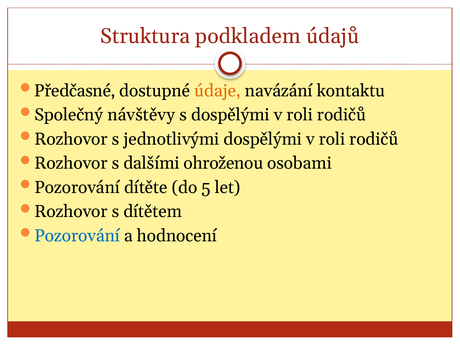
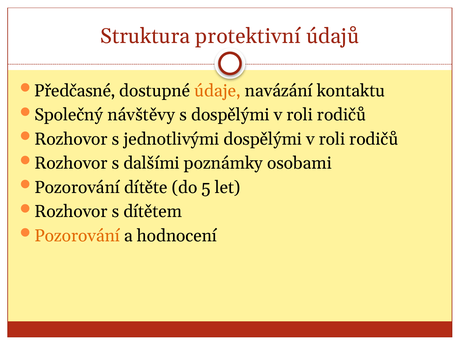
podkladem: podkladem -> protektivní (248, 36)
ohroženou: ohroženou -> poznámky (223, 163)
Pozorování colour: blue -> orange (77, 236)
